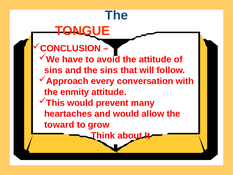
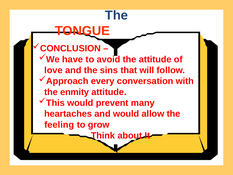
sins: sins -> love (53, 70)
toward: toward -> feeling (59, 125)
